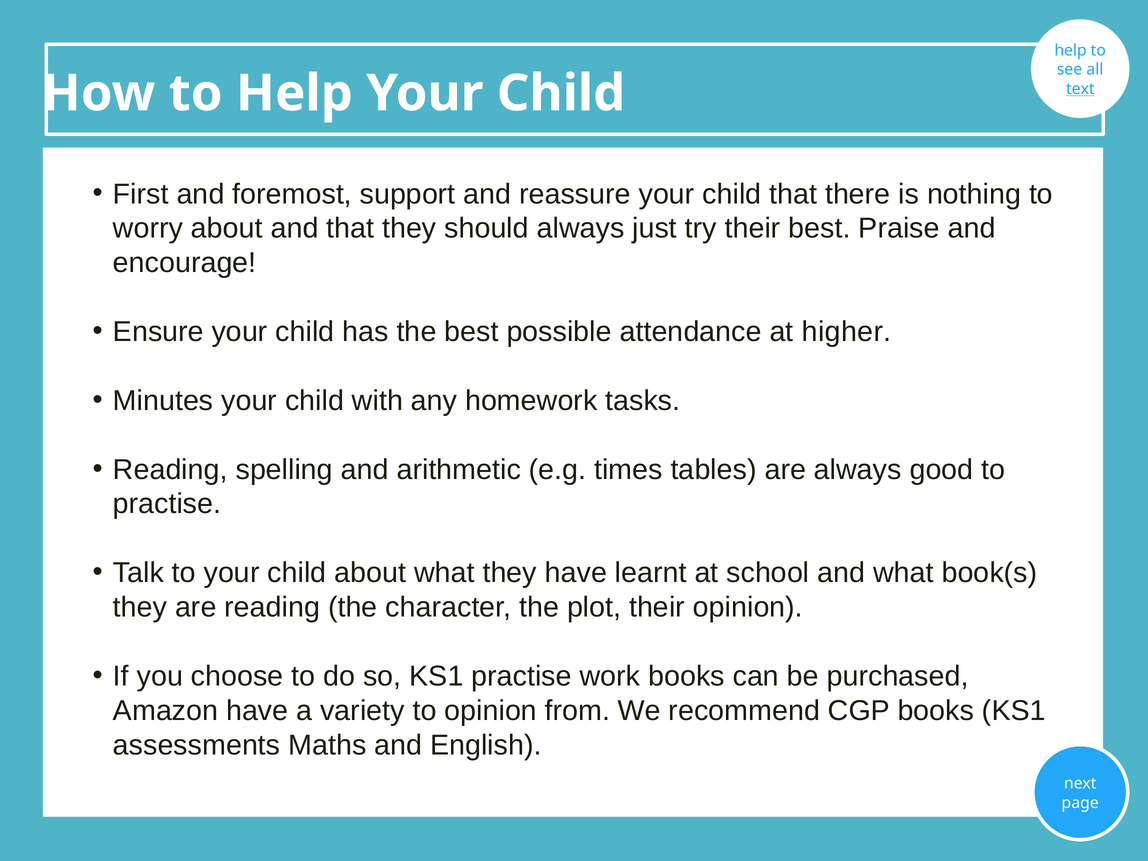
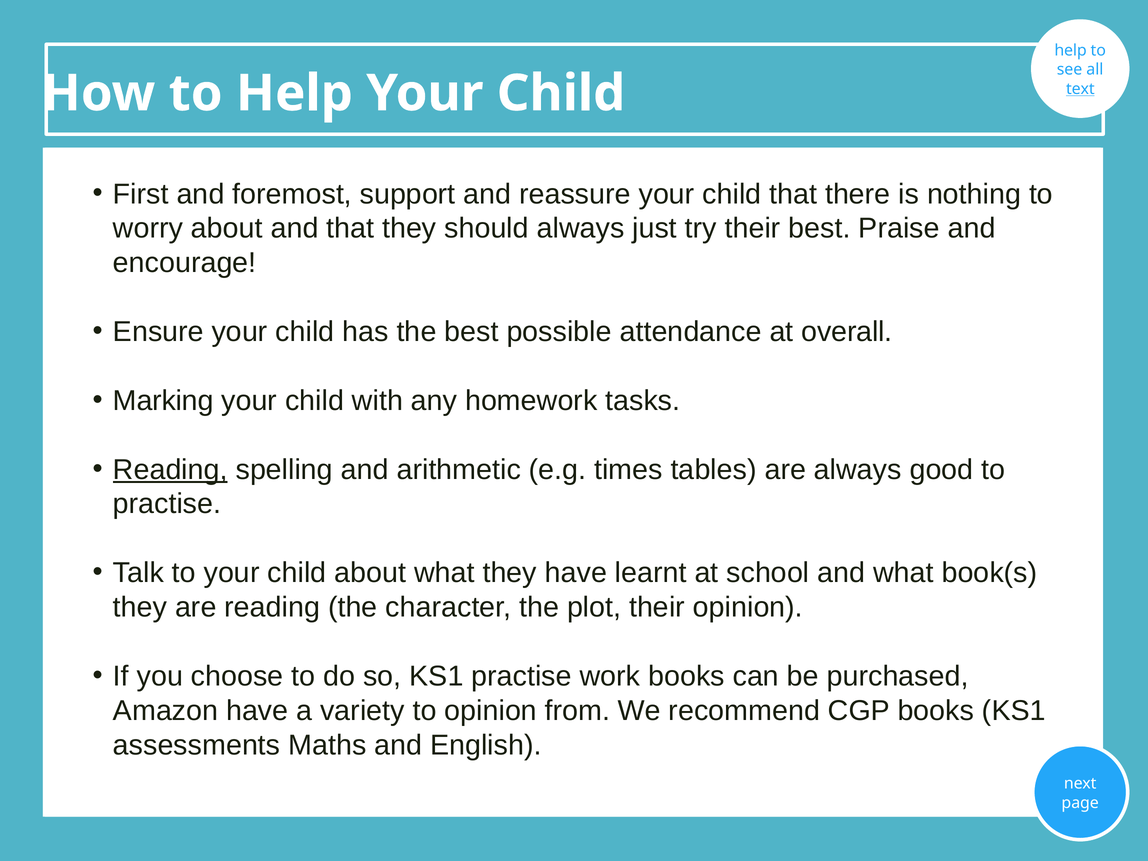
higher: higher -> overall (847, 332)
Minutes: Minutes -> Marking (163, 401)
Reading underline: none -> present (170, 470)
